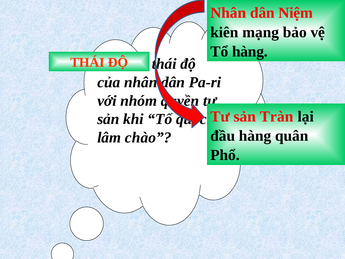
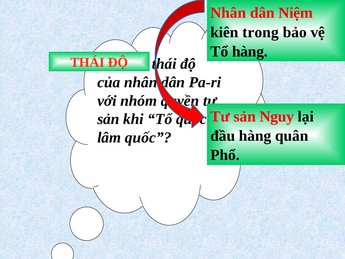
mạng: mạng -> trong (261, 32)
Tràn: Tràn -> Nguy (277, 116)
lâm chào: chào -> quốc (148, 137)
